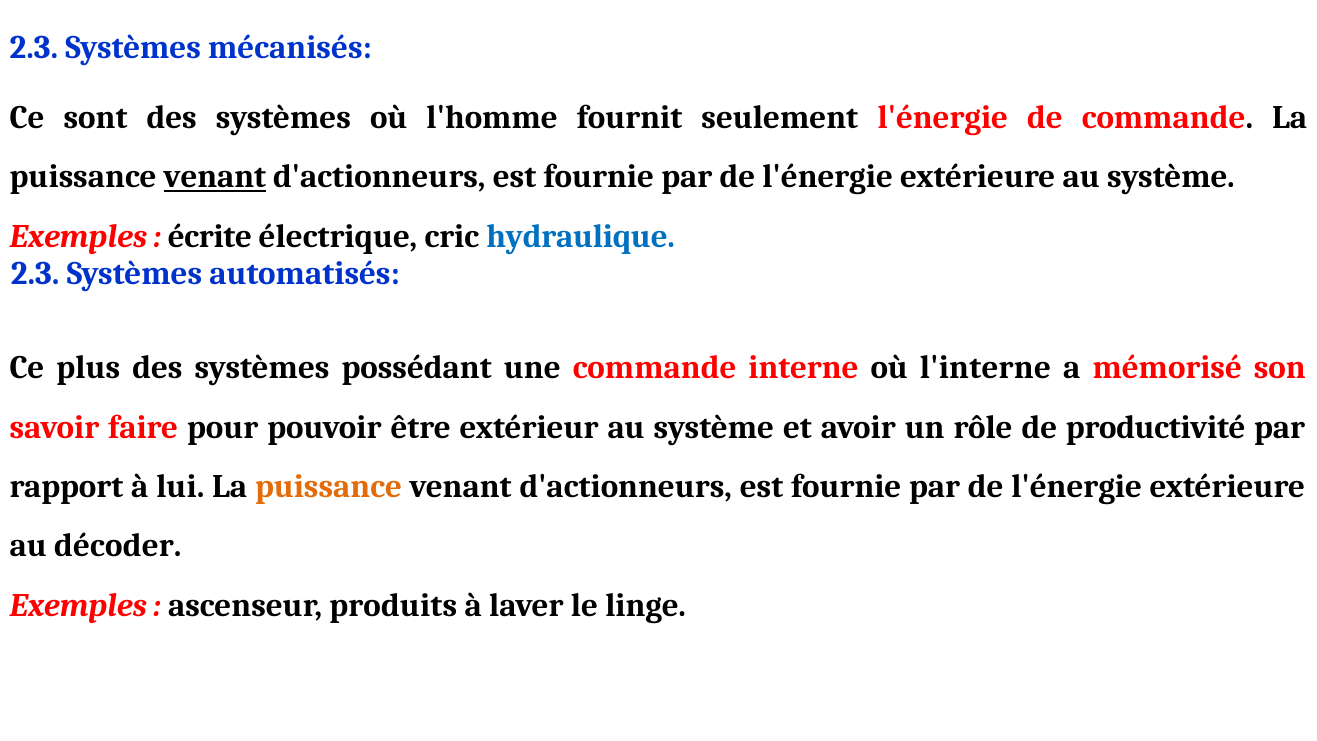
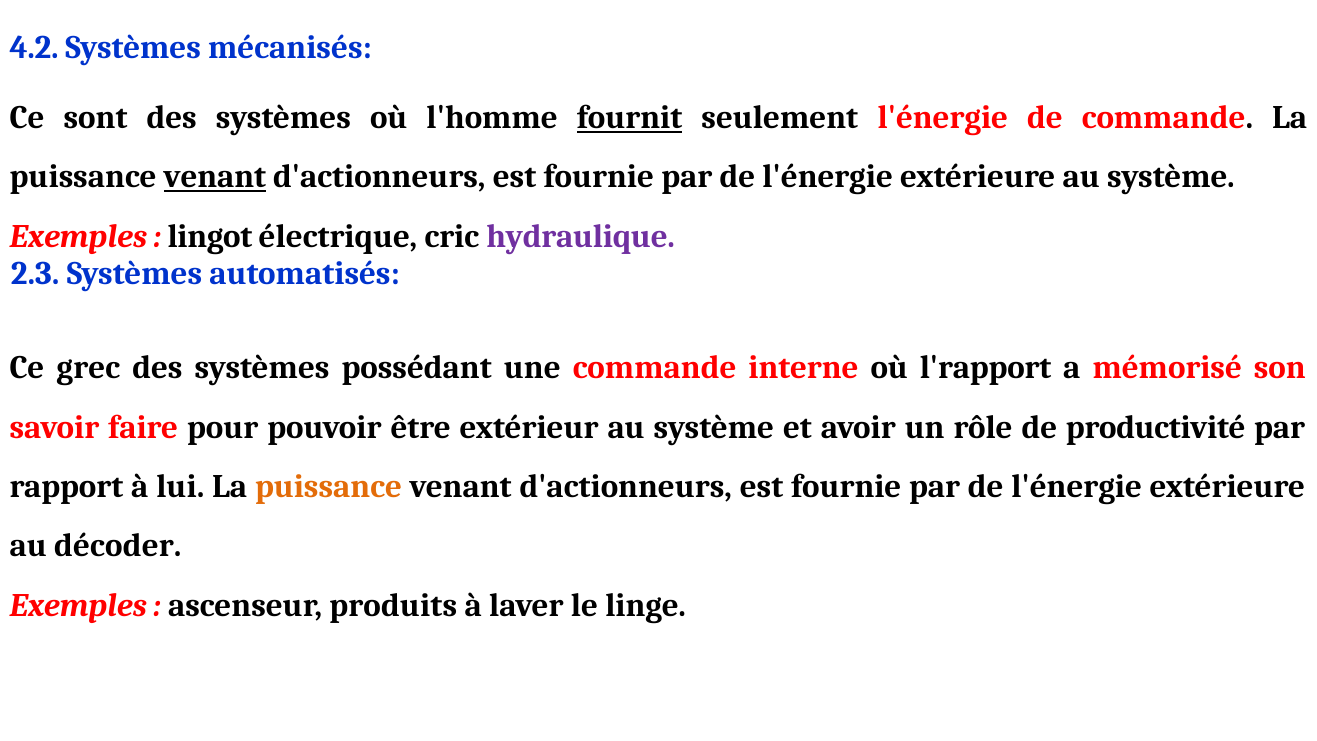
2.3: 2.3 -> 4.2 (34, 48)
fournit underline: none -> present (630, 118)
écrite: écrite -> lingot (210, 236)
hydraulique colour: blue -> purple (581, 236)
plus: plus -> grec (88, 368)
l'interne: l'interne -> l'rapport (986, 368)
